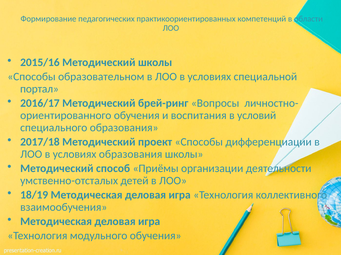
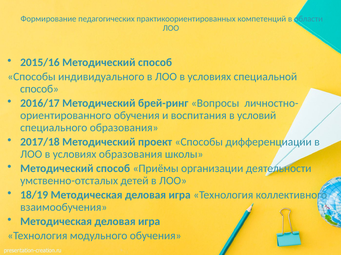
2015/16 Методический школы: школы -> способ (155, 63)
образовательном: образовательном -> индивидуального (101, 77)
портал: портал -> способ (39, 89)
